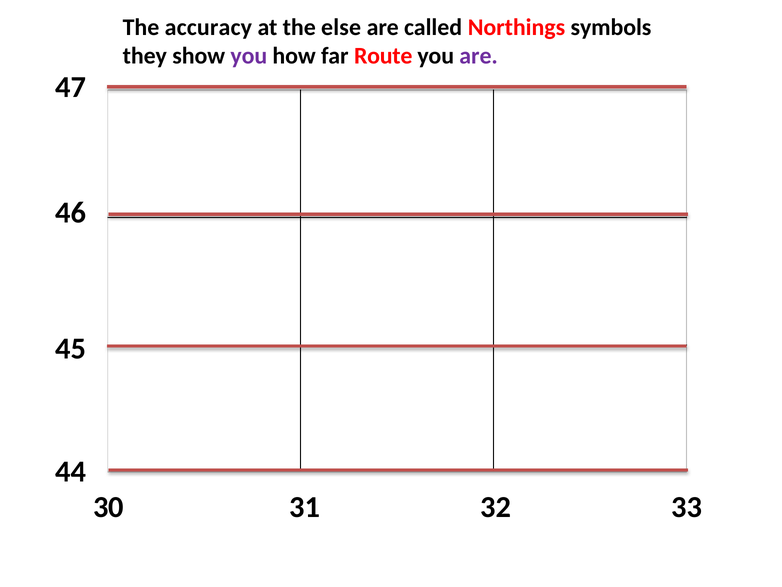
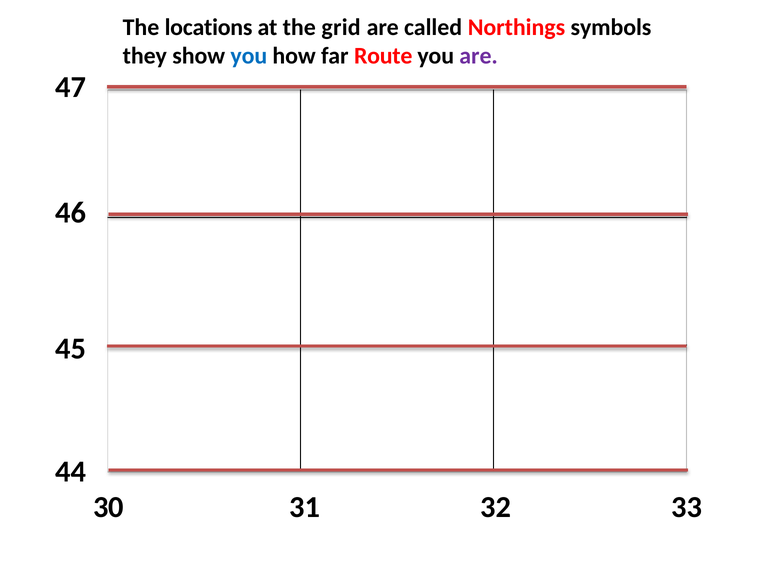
accuracy: accuracy -> locations (209, 27)
else: else -> grid (341, 27)
you colour: purple -> blue (249, 56)
